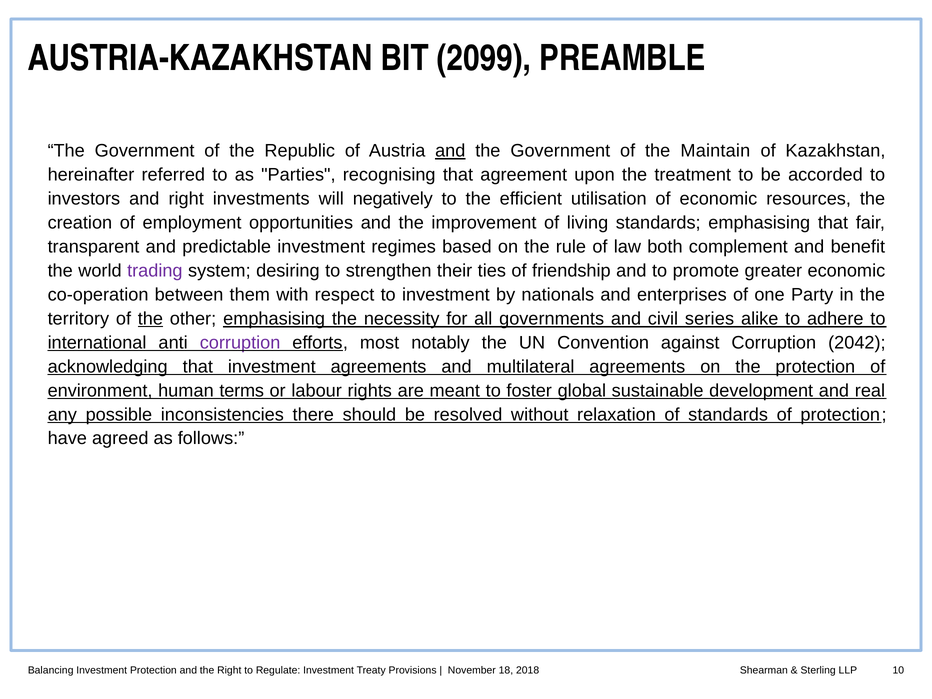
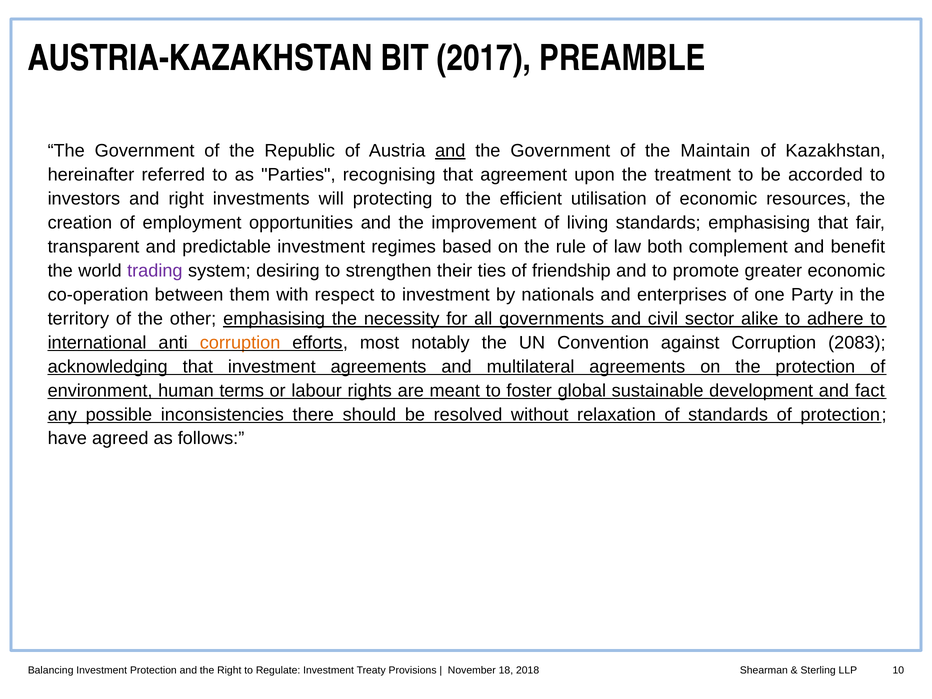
2099: 2099 -> 2017 (484, 58)
negatively: negatively -> protecting (393, 199)
the underline: present -> none (150, 319)
series: series -> sector (710, 319)
corruption colour: purple -> orange (240, 343)
2042: 2042 -> 2083 (857, 343)
real: real -> fact (870, 391)
